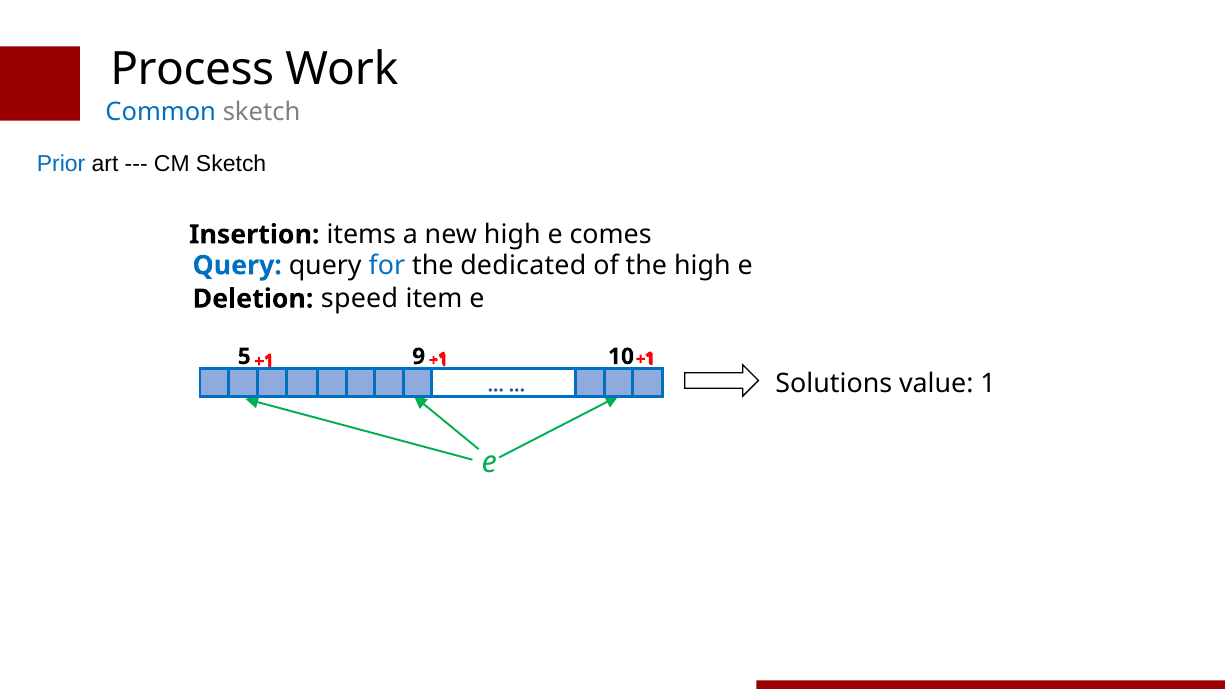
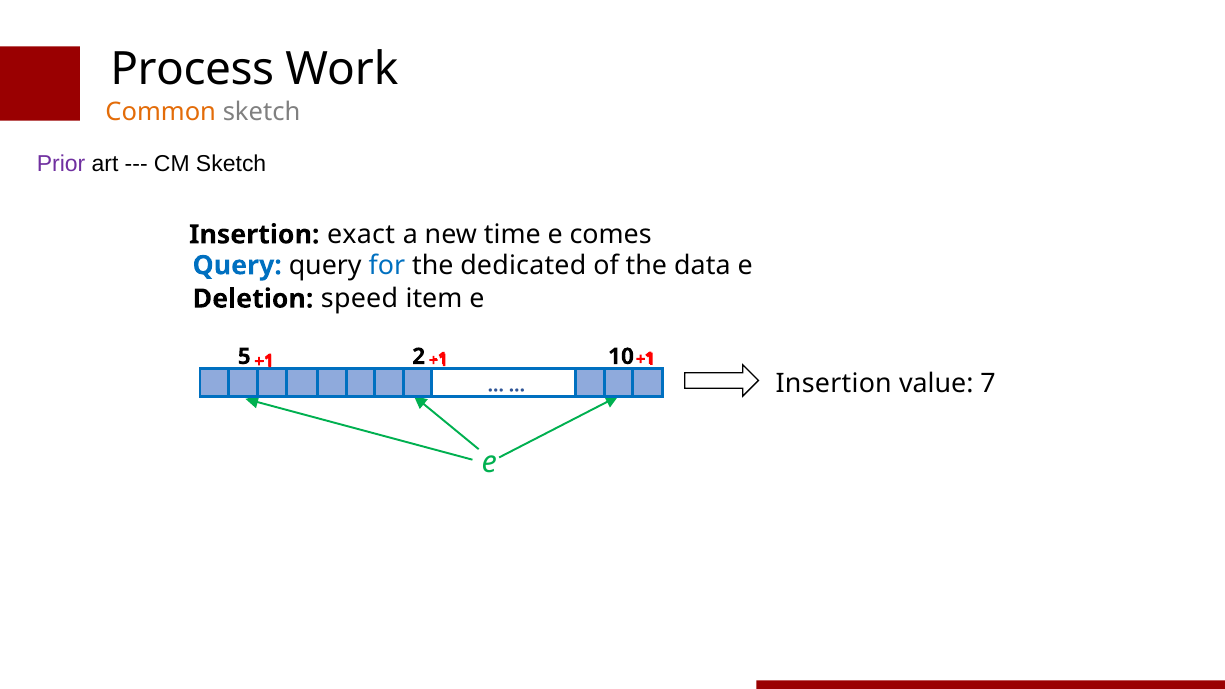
Common colour: blue -> orange (161, 113)
Prior colour: blue -> purple (61, 164)
items: items -> exact (361, 235)
new high: high -> time (512, 235)
the high: high -> data (702, 265)
9: 9 -> 2 (419, 357)
Solutions: Solutions -> Insertion (834, 383)
1: 1 -> 7 (988, 383)
